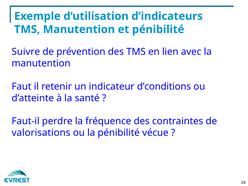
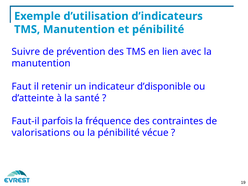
d’conditions: d’conditions -> d’disponible (164, 86)
perdre: perdre -> parfois (57, 121)
